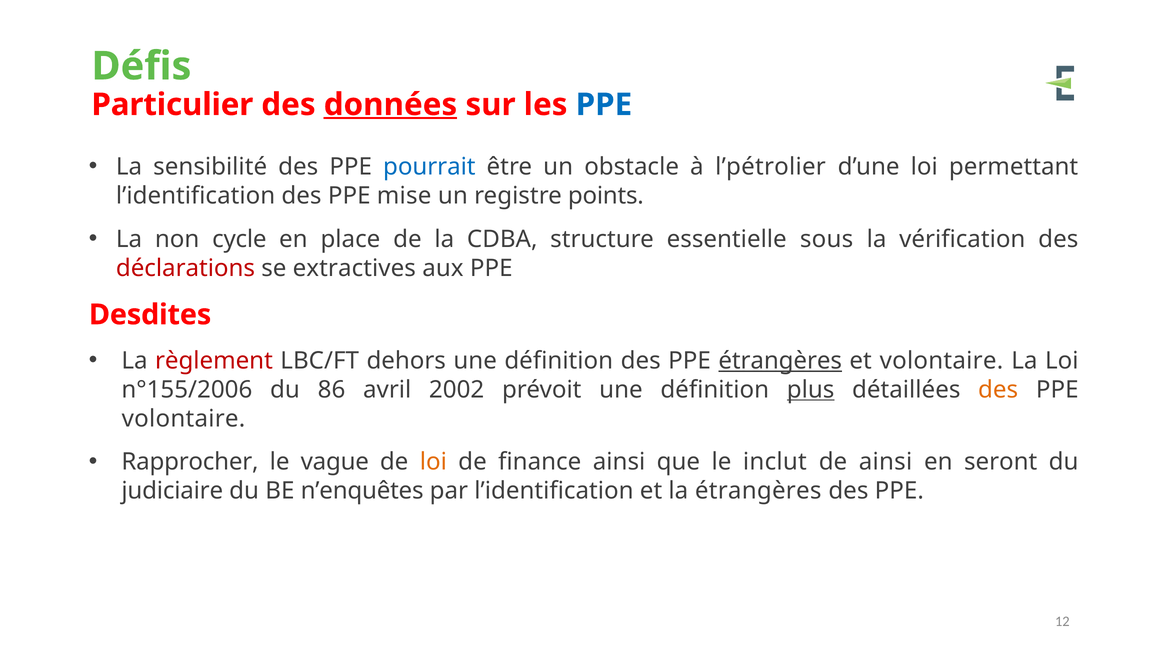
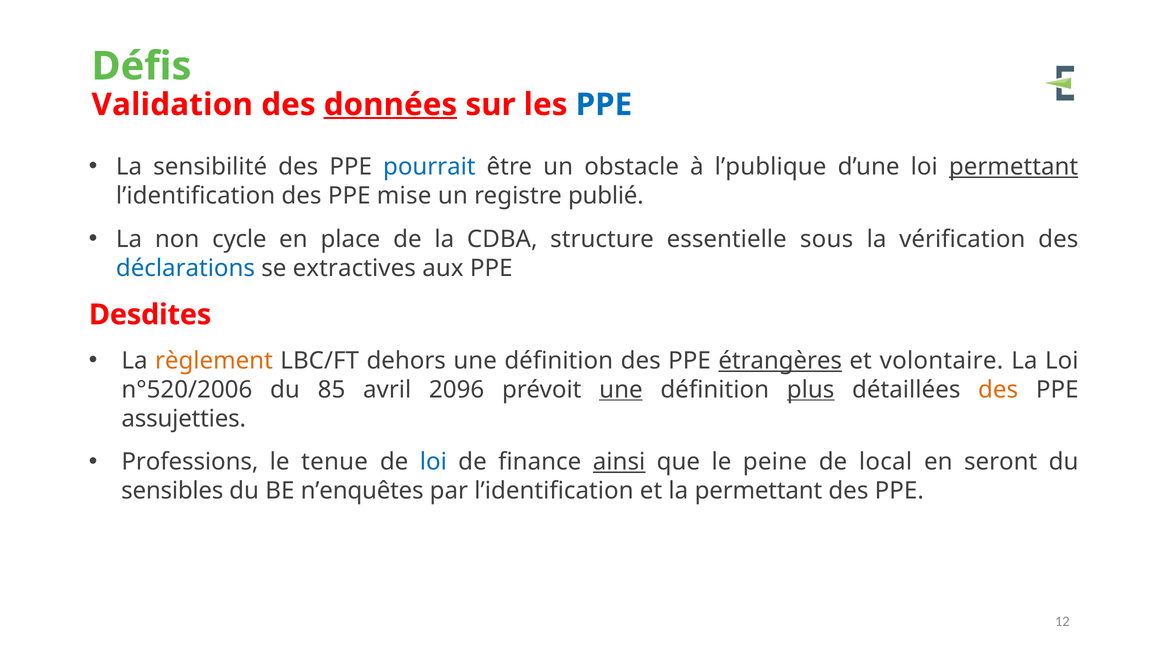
Particulier: Particulier -> Validation (172, 105)
l’pétrolier: l’pétrolier -> l’publique (771, 167)
permettant underline: none -> present (1014, 167)
points: points -> publié (606, 196)
déclarations colour: red -> blue (185, 268)
règlement colour: red -> orange (214, 361)
n°155/2006: n°155/2006 -> n°520/2006 (187, 390)
86: 86 -> 85 (332, 390)
2002: 2002 -> 2096 (457, 390)
une underline: none -> present (621, 390)
volontaire: volontaire -> assujetties (184, 419)
Rapprocher: Rapprocher -> Professions (190, 462)
vague: vague -> tenue (335, 462)
loi colour: orange -> blue (433, 462)
ainsi underline: none -> present (619, 462)
inclut: inclut -> peine (775, 462)
de ainsi: ainsi -> local (886, 462)
judiciaire: judiciaire -> sensibles (172, 491)
la étrangères: étrangères -> permettant (758, 491)
